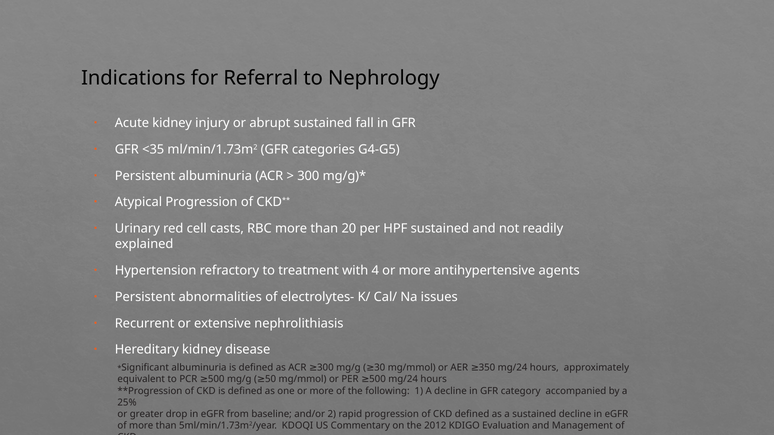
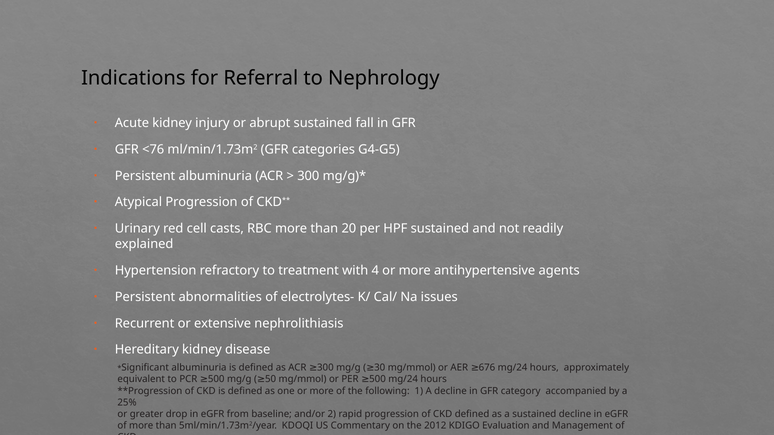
<35: <35 -> <76 (153, 149)
350: 350 -> 676 (487, 368)
